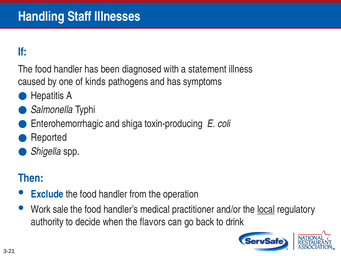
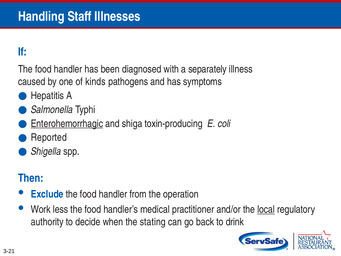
statement: statement -> separately (208, 69)
Enterohemorrhagic underline: none -> present (67, 123)
sale: sale -> less (61, 209)
flavors: flavors -> stating (153, 222)
